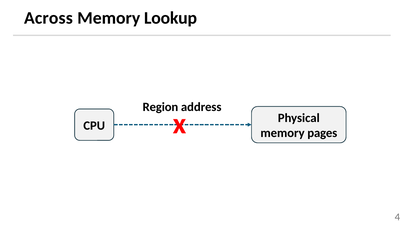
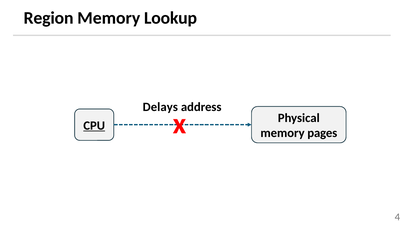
Across: Across -> Region (49, 18)
Region: Region -> Delays (160, 107)
CPU underline: none -> present (94, 126)
